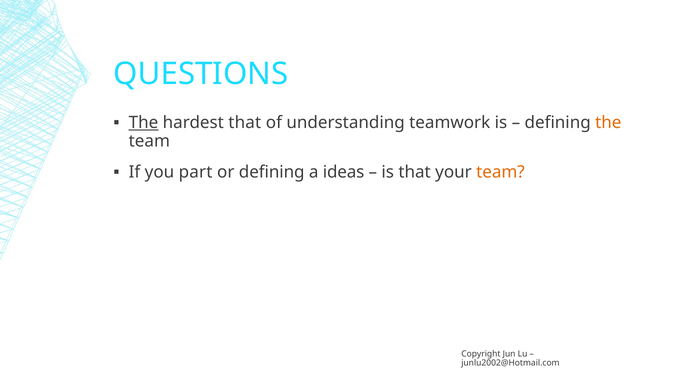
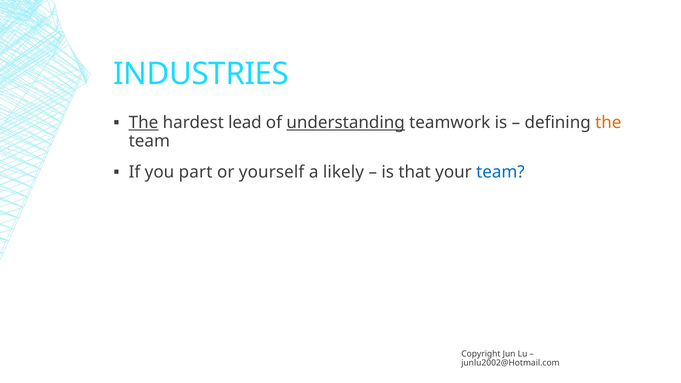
QUESTIONS: QUESTIONS -> INDUSTRIES (201, 74)
hardest that: that -> lead (245, 123)
understanding underline: none -> present (346, 123)
or defining: defining -> yourself (272, 172)
ideas: ideas -> likely (343, 172)
team colour: orange -> blue (500, 172)
